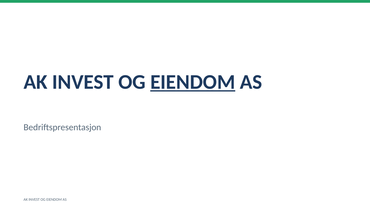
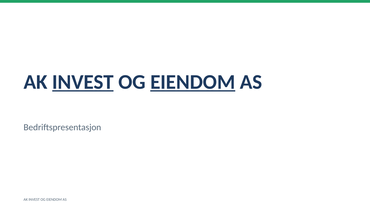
INVEST underline: none -> present (83, 82)
